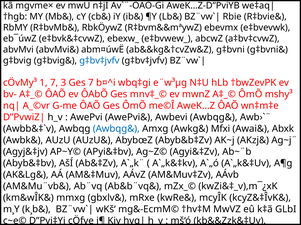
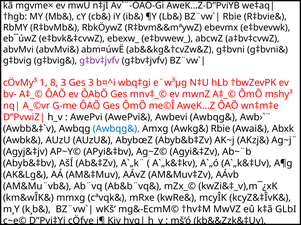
g‡bv‡jvfv colour: blue -> purple (99, 61)
1 7: 7 -> 8 (54, 83)
Ges 7: 7 -> 3 (91, 83)
Awkg& Mfxi: Mfxi -> Rbie (220, 129)
gbxlv&: gbxlv& -> cªvqk& (107, 198)
